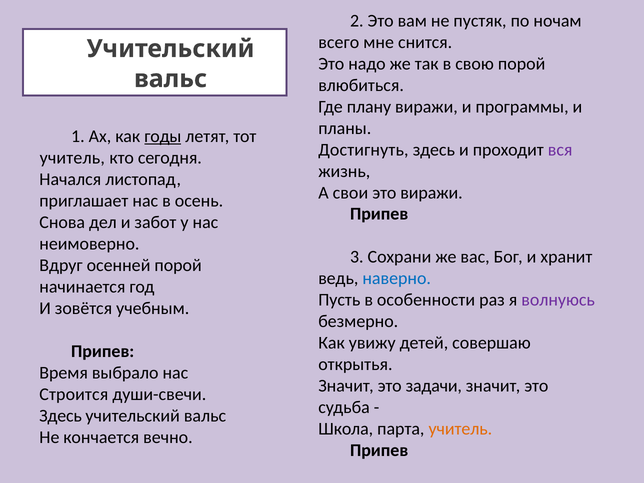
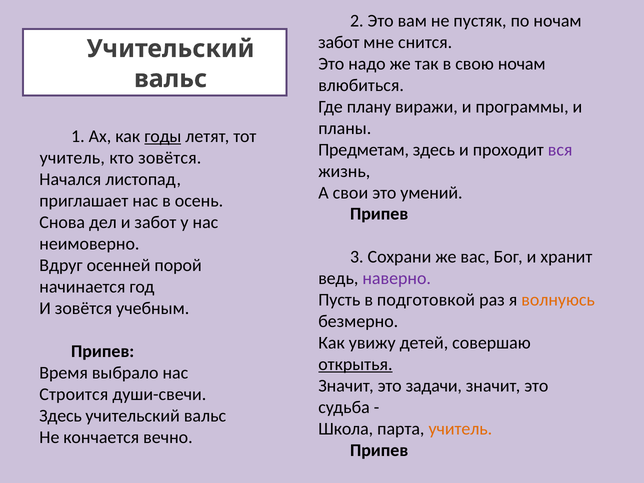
всего: всего -> забот (339, 42)
свою порой: порой -> ночам (522, 64)
Достигнуть: Достигнуть -> Предметам (364, 150)
кто сегодня: сегодня -> зовётся (170, 158)
это виражи: виражи -> умений (431, 193)
наверно colour: blue -> purple (397, 279)
особенности: особенности -> подготовкой (426, 300)
волнуюсь colour: purple -> orange (558, 300)
открытья underline: none -> present (355, 364)
